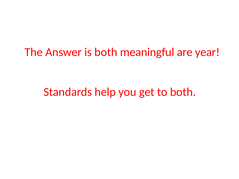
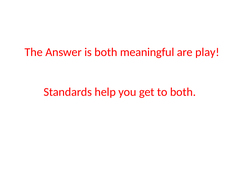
year: year -> play (207, 52)
